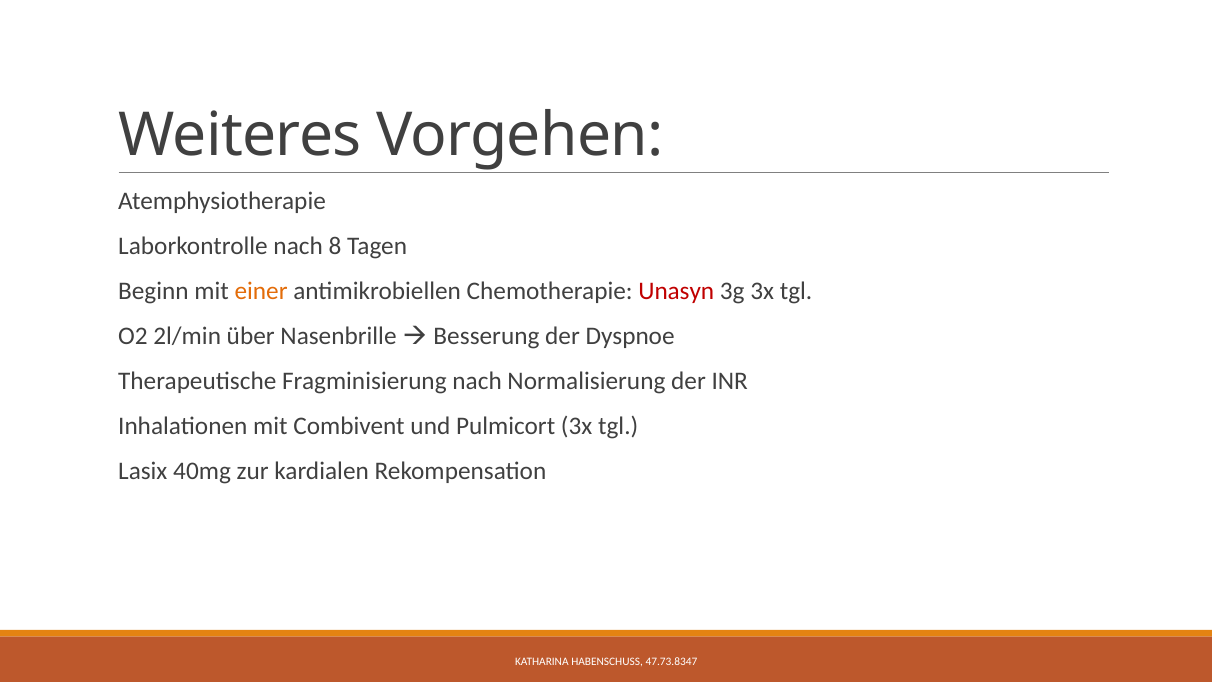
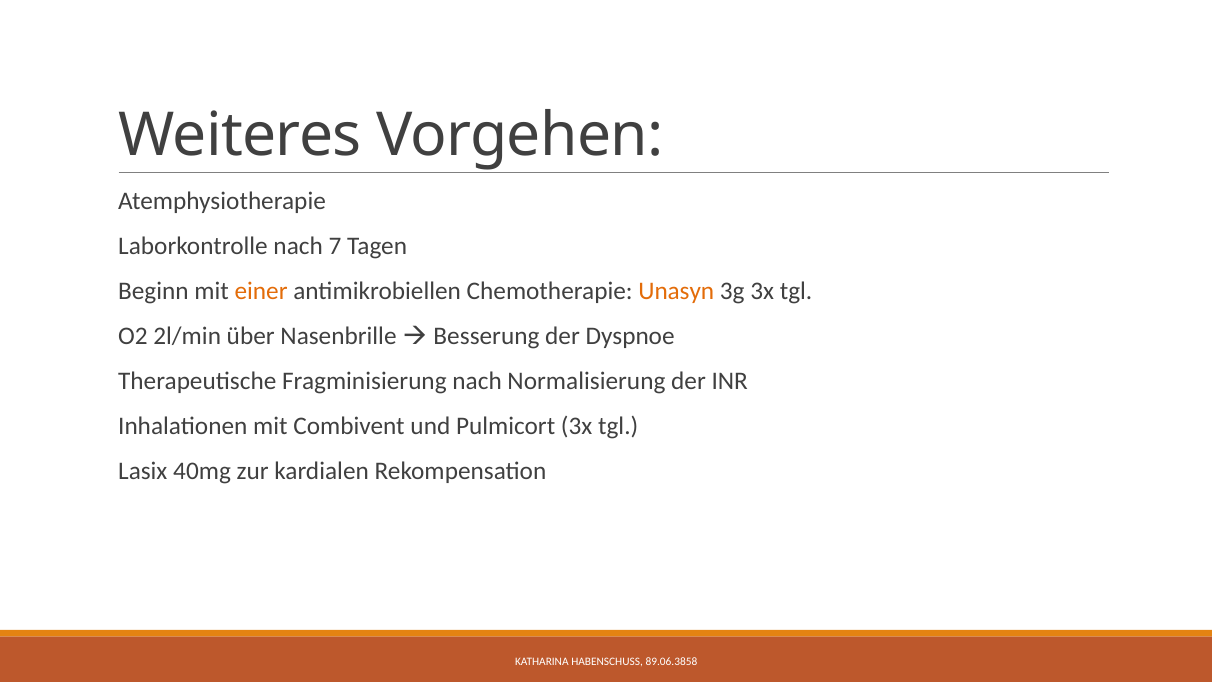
8: 8 -> 7 (335, 246)
Unasyn colour: red -> orange (676, 291)
47.73.8347: 47.73.8347 -> 89.06.3858 (671, 661)
